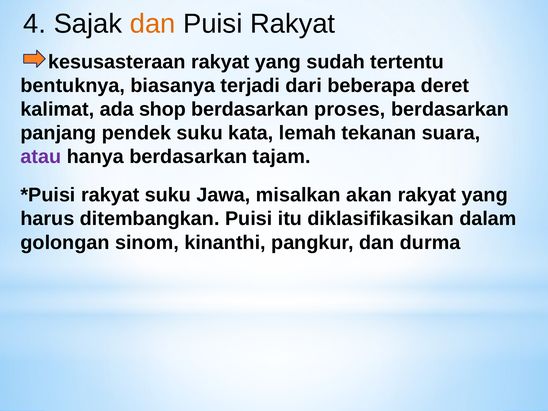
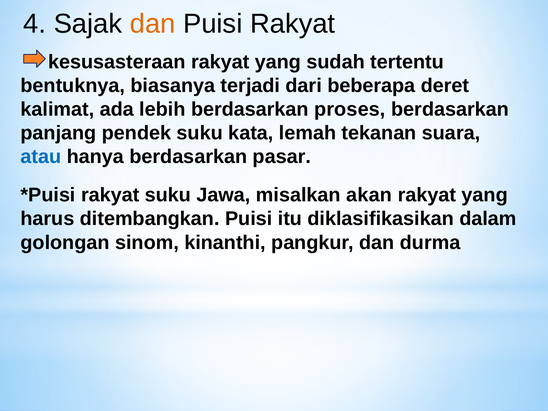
shop: shop -> lebih (162, 109)
atau colour: purple -> blue (41, 157)
tajam: tajam -> pasar (282, 157)
